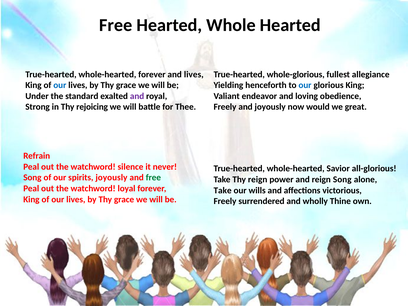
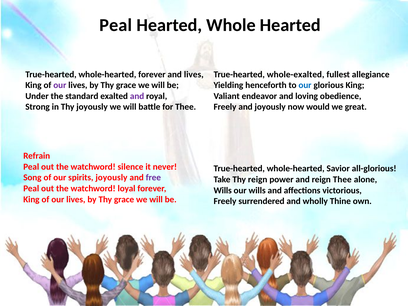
Free: Free -> Peal (116, 25)
whole-glorious: whole-glorious -> whole-exalted (296, 74)
our colour: blue -> purple (60, 85)
Thy rejoicing: rejoicing -> joyously (92, 107)
free colour: green -> purple (153, 178)
reign Song: Song -> Thee (342, 179)
Take: Take -> Wills (223, 190)
